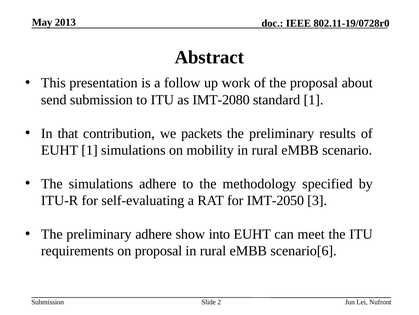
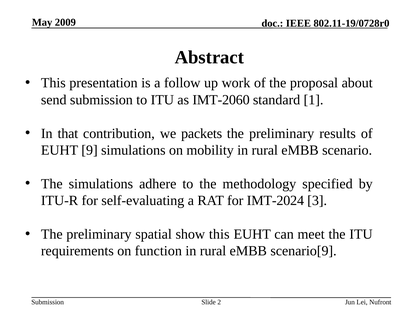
2013: 2013 -> 2009 (65, 22)
IMT-2080: IMT-2080 -> IMT-2060 (221, 100)
EUHT 1: 1 -> 9 (90, 150)
IMT-2050: IMT-2050 -> IMT-2024 (275, 200)
preliminary adhere: adhere -> spatial (154, 234)
show into: into -> this (219, 234)
on proposal: proposal -> function (158, 250)
scenario[6: scenario[6 -> scenario[9 (304, 250)
